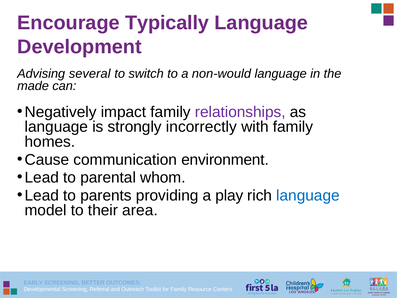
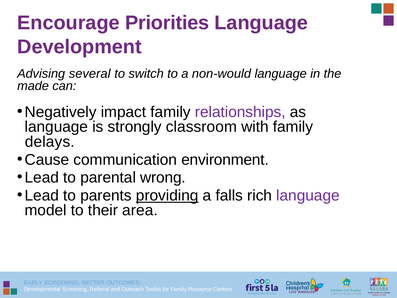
Typically: Typically -> Priorities (167, 23)
incorrectly: incorrectly -> classroom (201, 127)
homes: homes -> delays (50, 142)
whom: whom -> wrong (163, 177)
providing underline: none -> present (167, 195)
play: play -> falls (229, 195)
language colour: blue -> purple (308, 195)
